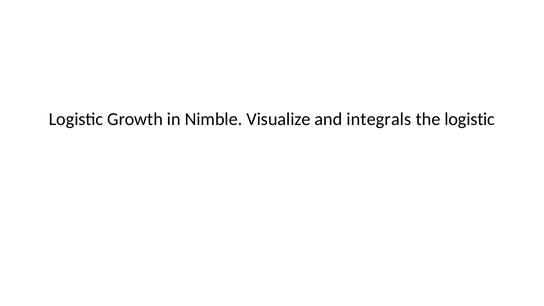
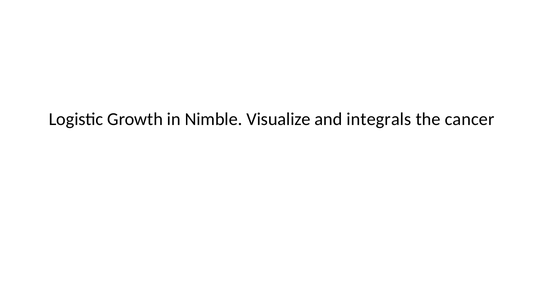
the logistic: logistic -> cancer (470, 119)
